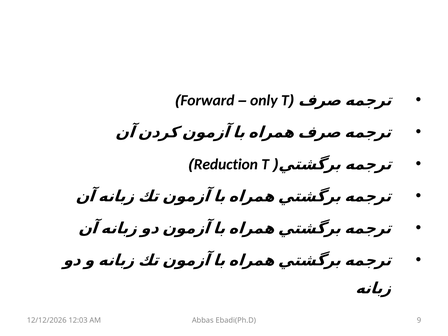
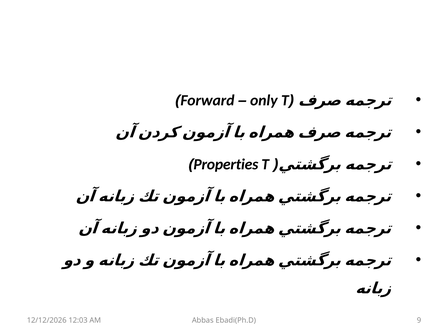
Reduction: Reduction -> Properties (226, 164)
